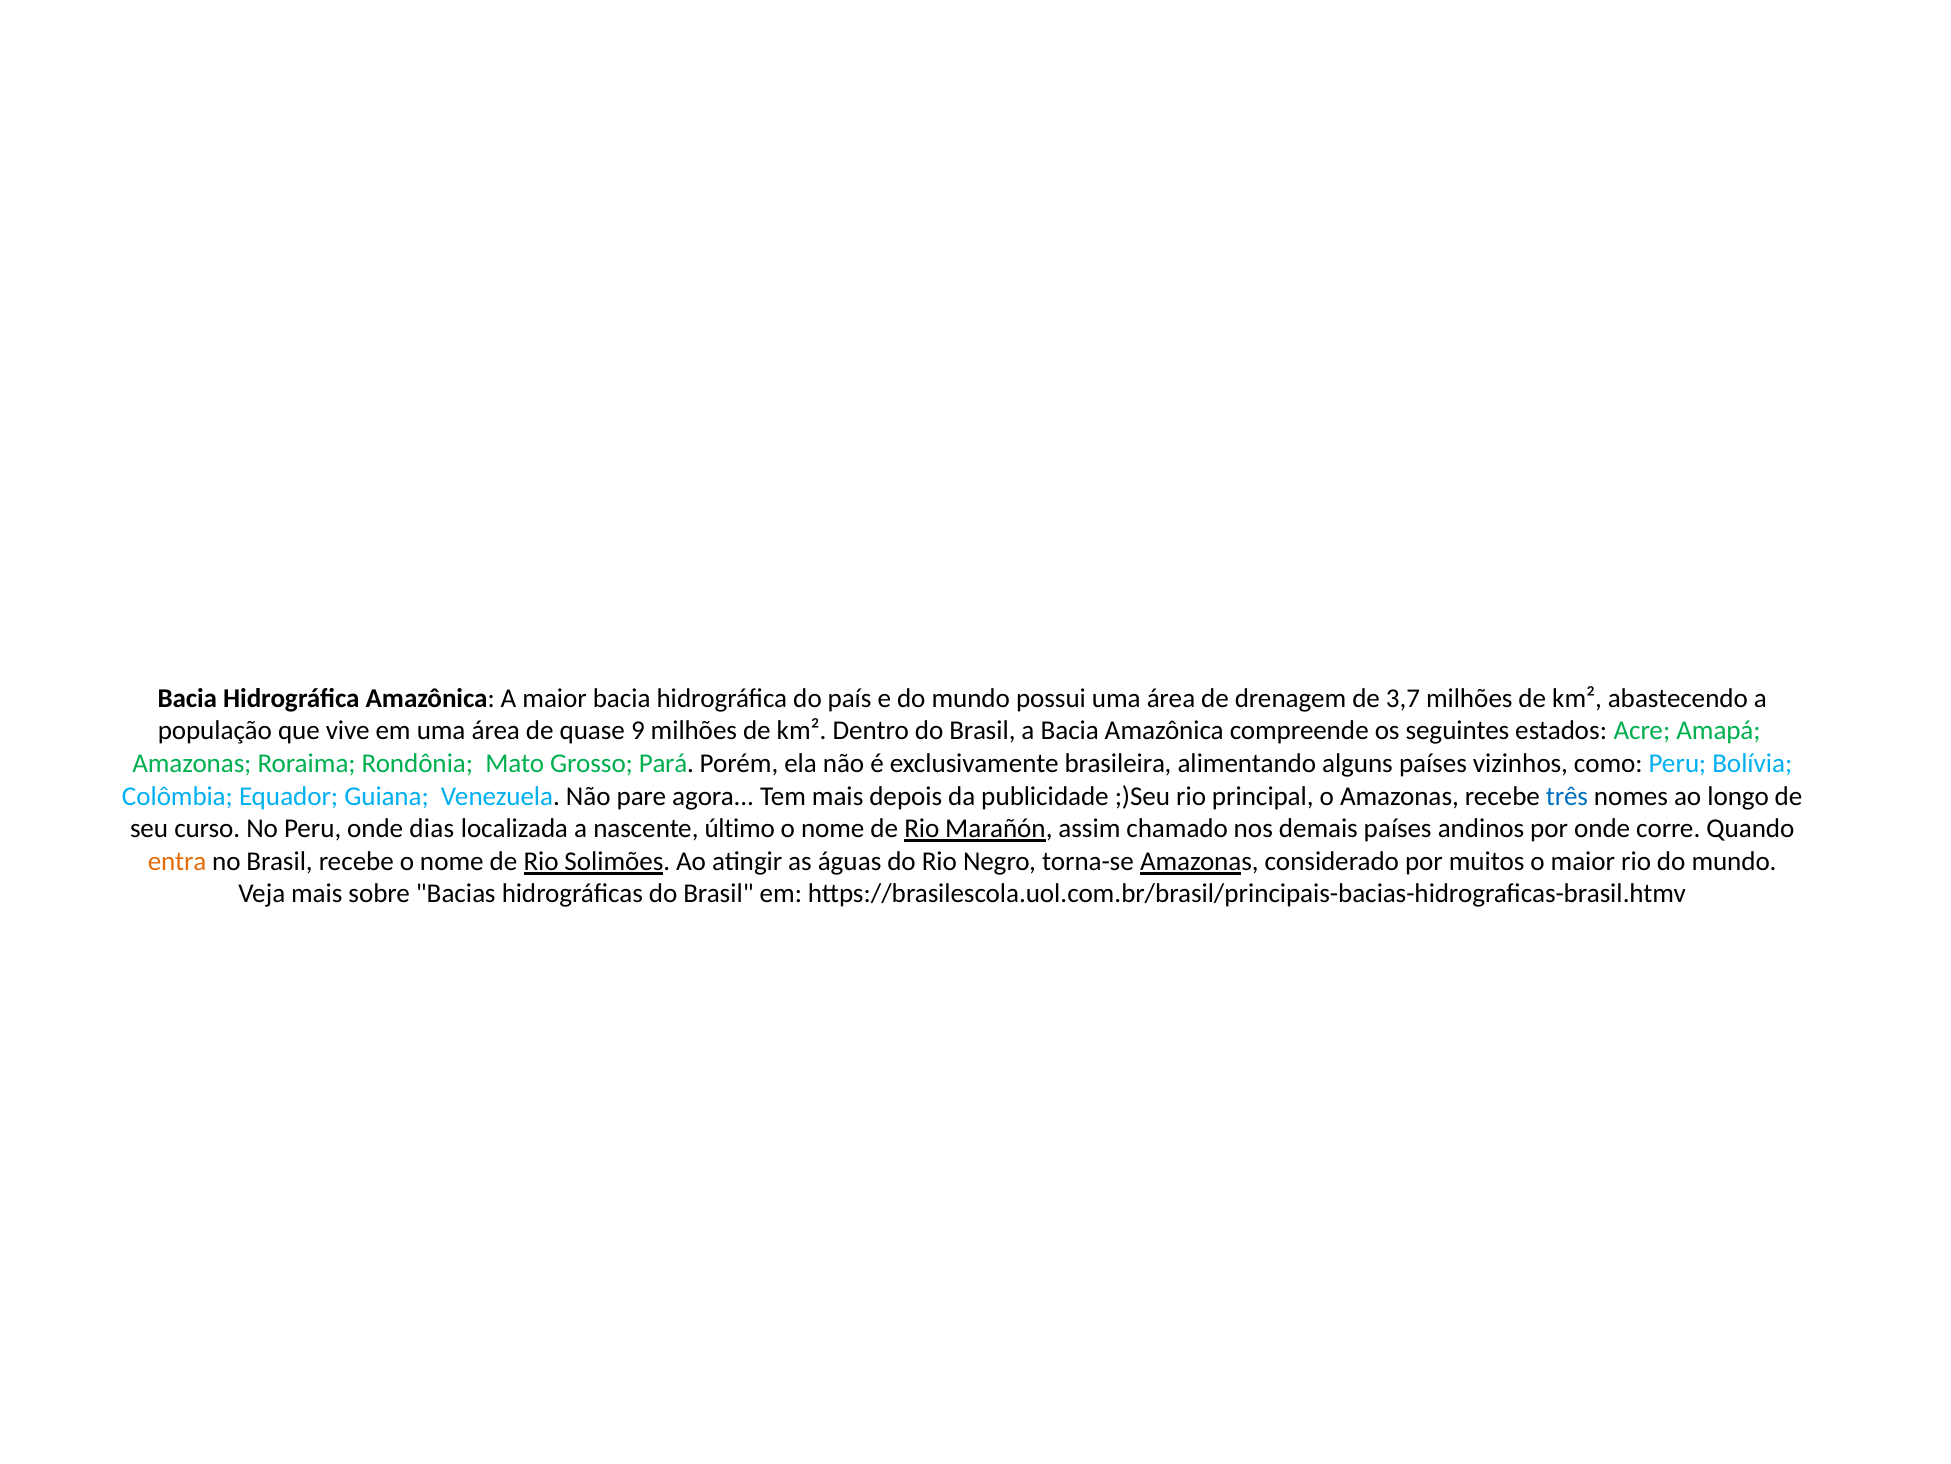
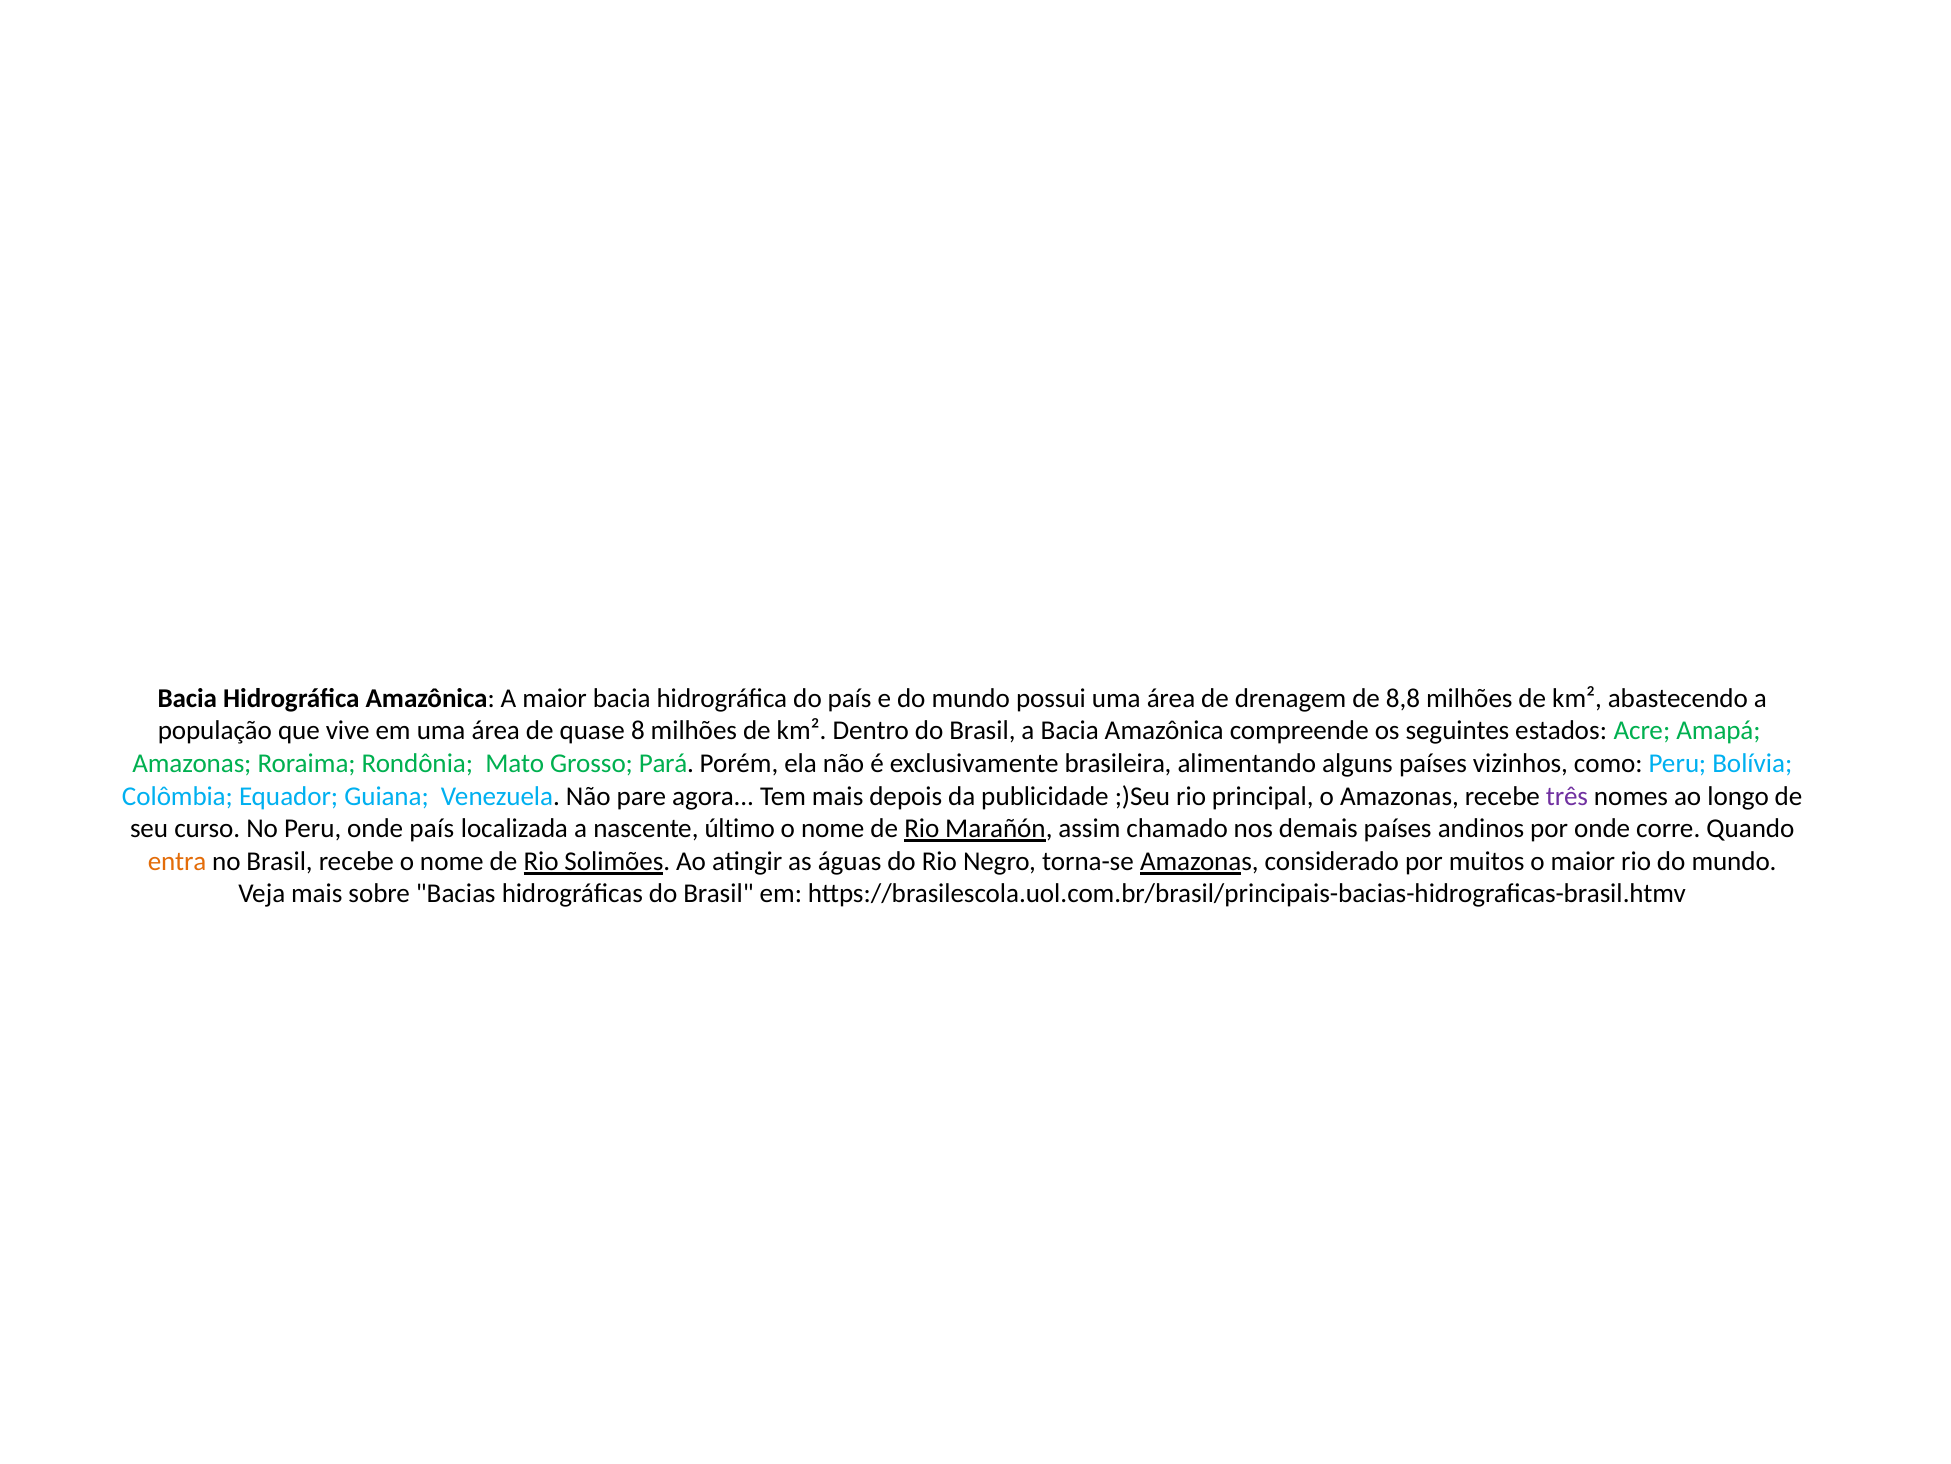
3,7: 3,7 -> 8,8 (1403, 698)
9: 9 -> 8 (638, 731)
três colour: blue -> purple (1567, 796)
onde dias: dias -> país (432, 828)
